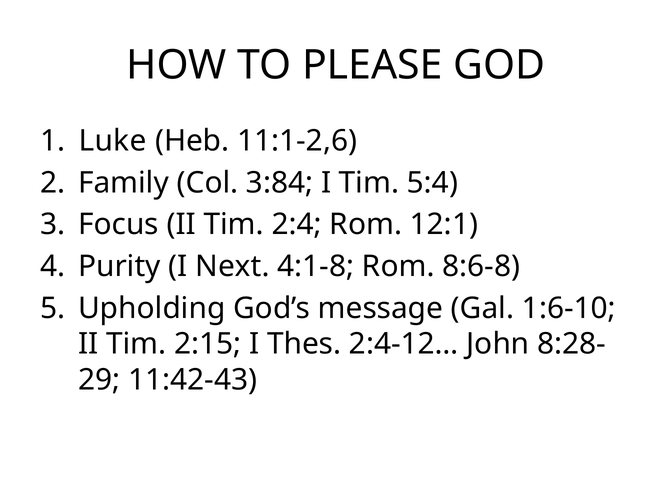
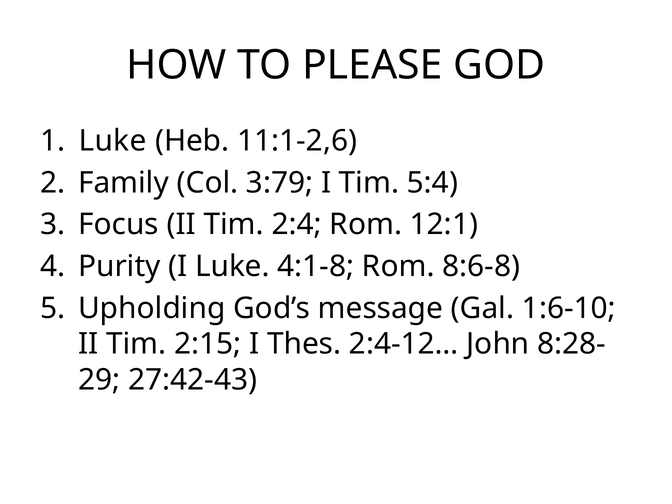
3:84: 3:84 -> 3:79 (280, 183)
I Next: Next -> Luke (232, 266)
11:42-43: 11:42-43 -> 27:42-43 (193, 380)
